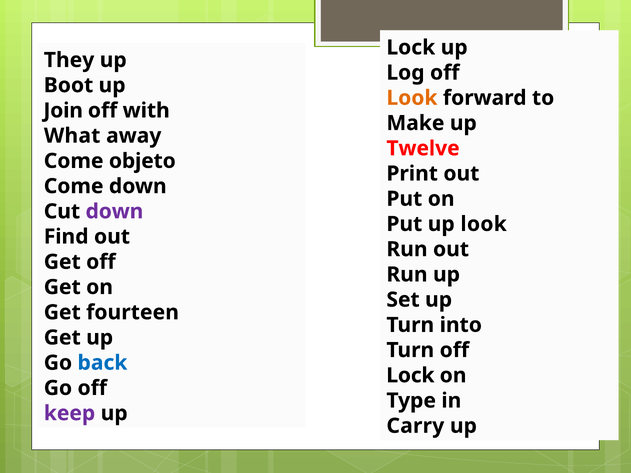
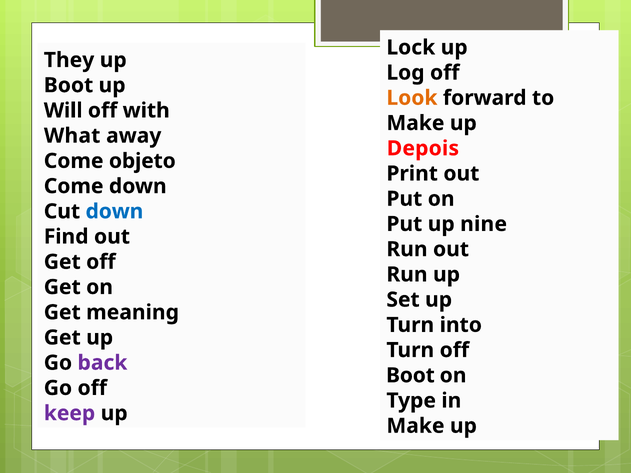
Join: Join -> Will (63, 111)
Twelve: Twelve -> Depois (423, 148)
down colour: purple -> blue (114, 212)
up look: look -> nine (484, 224)
fourteen: fourteen -> meaning (133, 313)
back colour: blue -> purple (102, 363)
Lock: Lock -> Boot (410, 376)
Carry: Carry -> Make (415, 426)
